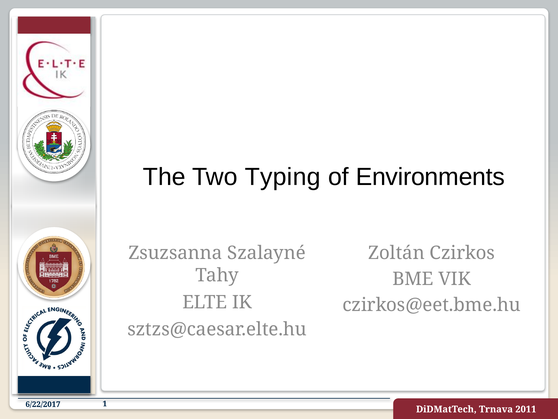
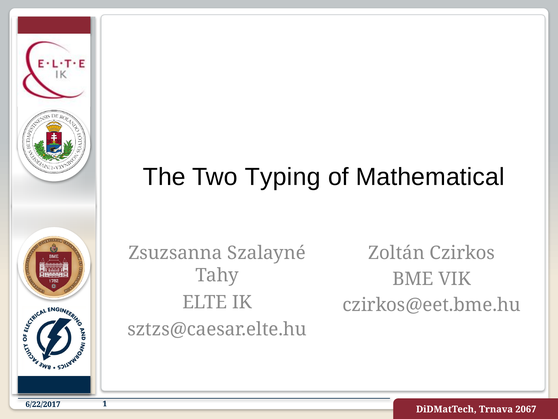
Environments: Environments -> Mathematical (430, 177)
2011: 2011 -> 2067 (526, 409)
